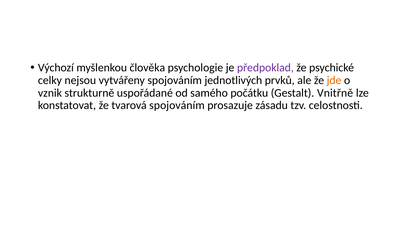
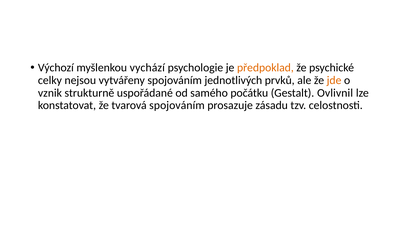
člověka: člověka -> vychází (147, 68)
předpoklad colour: purple -> orange (265, 68)
Vnitřně: Vnitřně -> Ovlivnil (335, 93)
